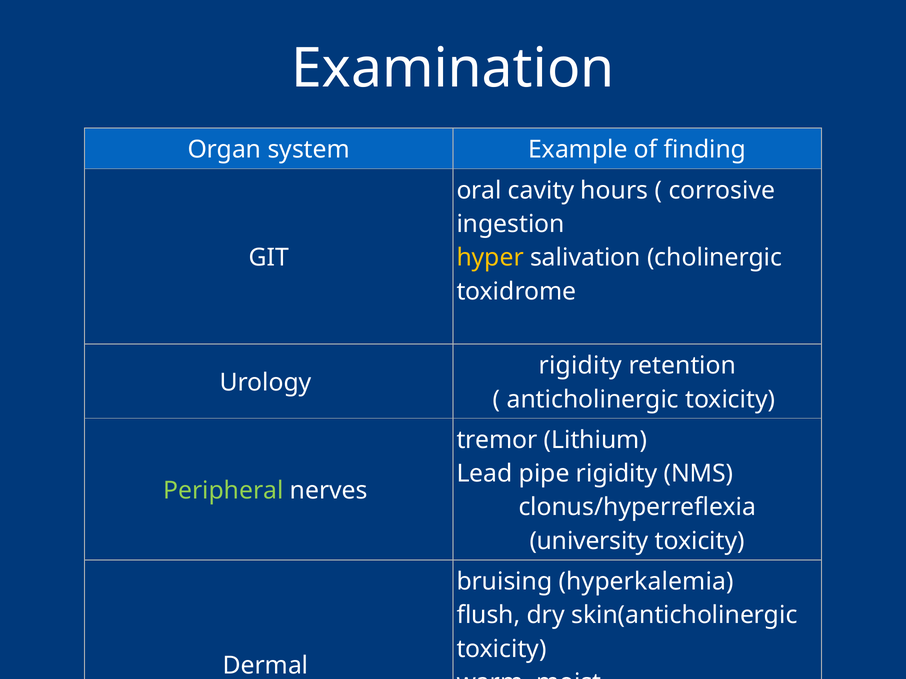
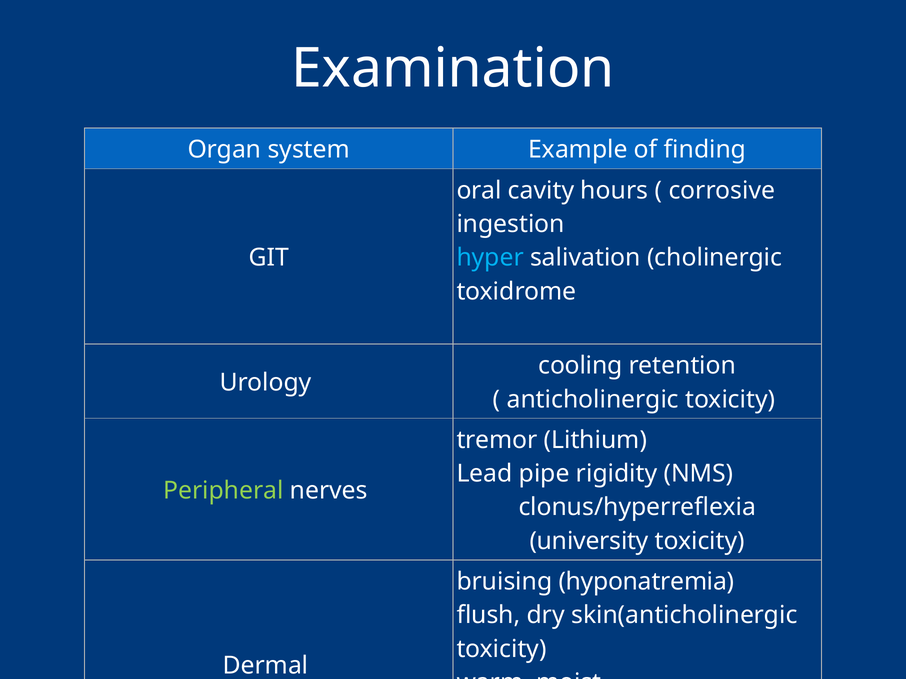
hyper colour: yellow -> light blue (490, 258)
rigidity: rigidity -> cooling (580, 366)
hyperkalemia: hyperkalemia -> hyponatremia (646, 582)
